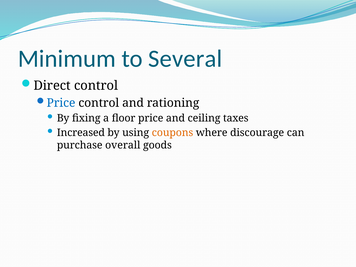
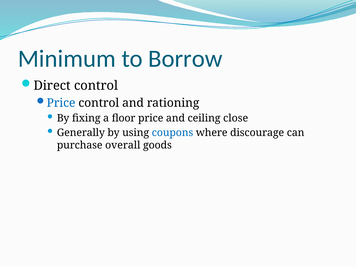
Several: Several -> Borrow (185, 59)
taxes: taxes -> close (236, 118)
Increased: Increased -> Generally (81, 133)
coupons colour: orange -> blue (173, 133)
